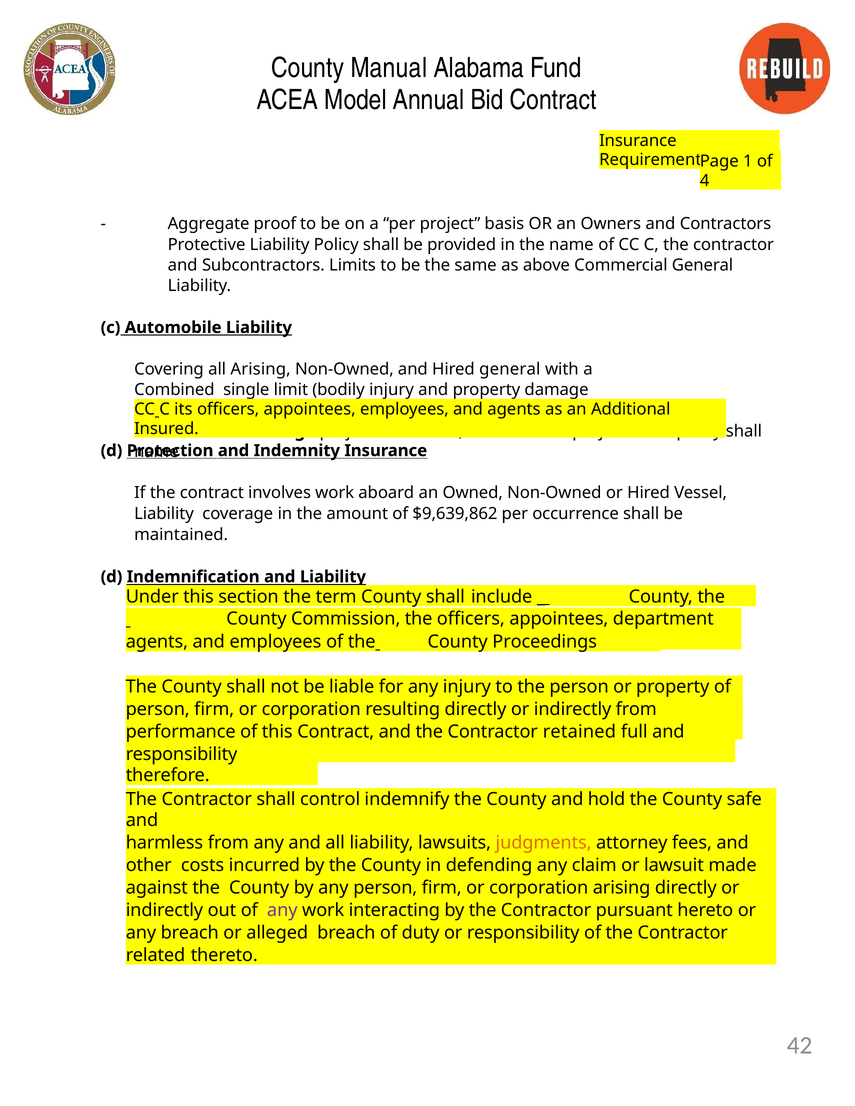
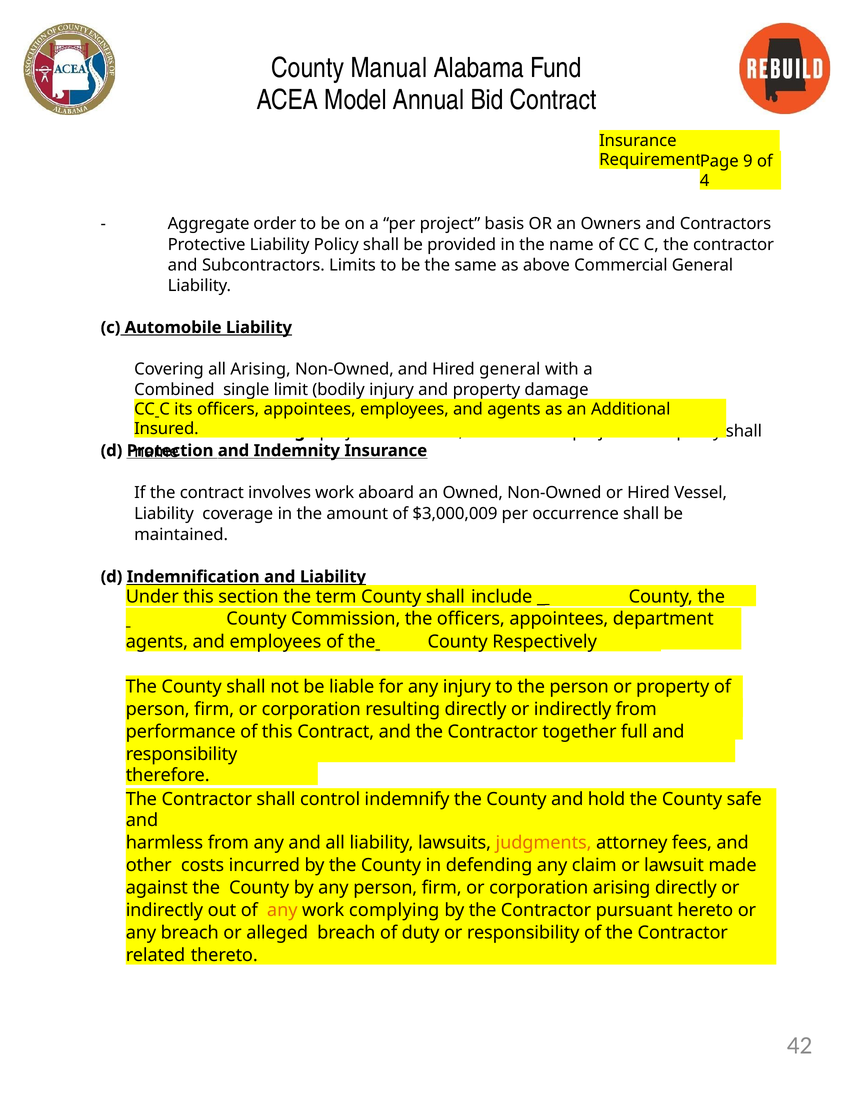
1: 1 -> 9 (748, 161)
proof: proof -> order (275, 224)
$9,639,862: $9,639,862 -> $3,000,009 (455, 514)
Proceedings: Proceedings -> Respectively (545, 642)
retained: retained -> together (579, 732)
any colour: purple -> orange (282, 911)
interacting: interacting -> complying (394, 911)
